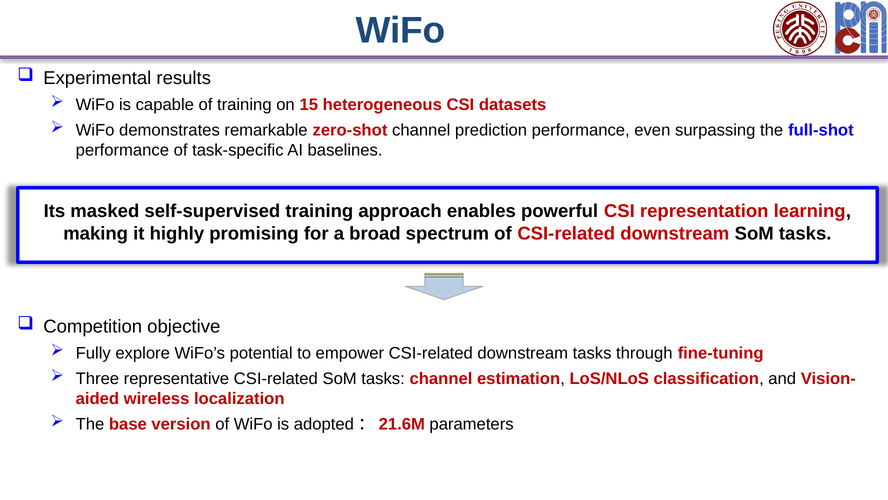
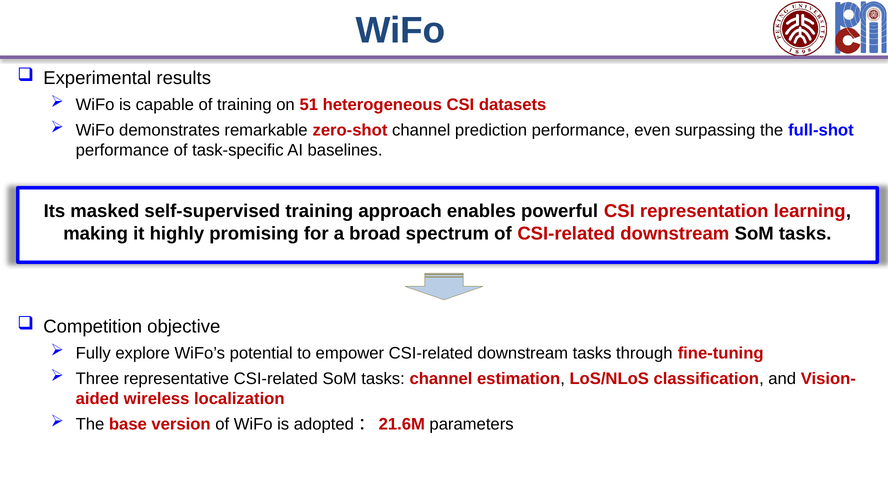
15: 15 -> 51 (309, 104)
